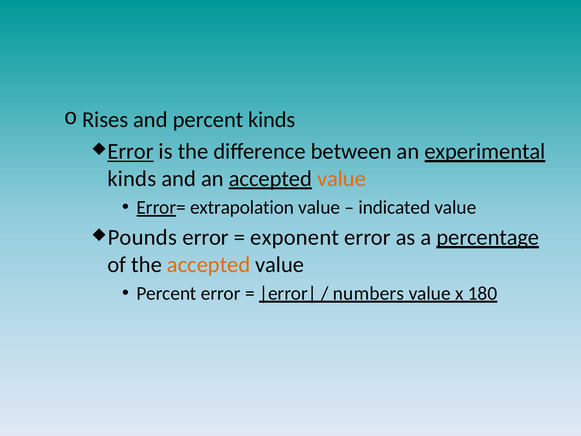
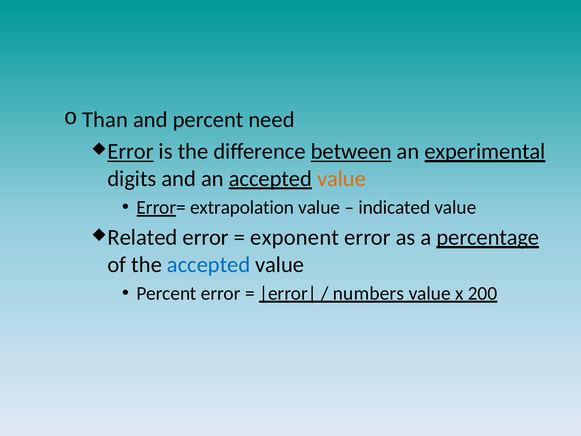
Rises: Rises -> Than (105, 120)
percent kinds: kinds -> need (272, 120)
between underline: none -> present (351, 151)
kinds: kinds -> digits (132, 179)
Pounds: Pounds -> Related (142, 237)
accepted colour: orange -> blue (209, 264)
180: 180 -> 200 (482, 293)
